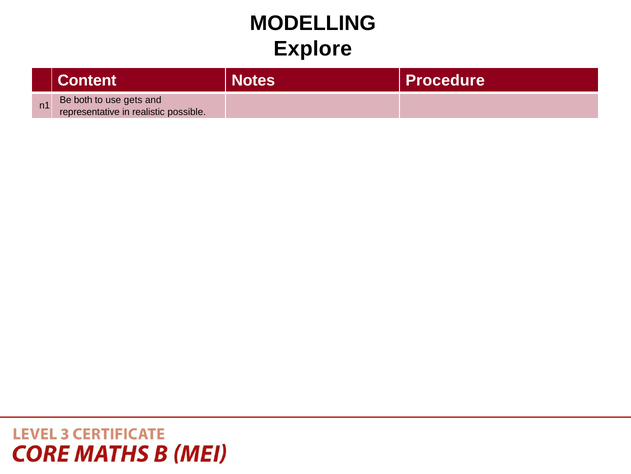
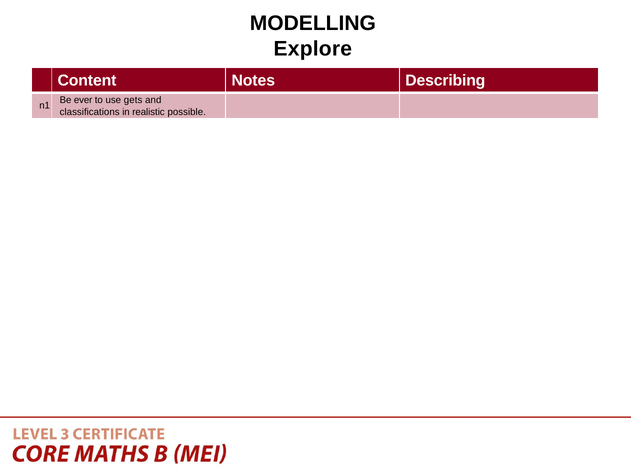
Procedure: Procedure -> Describing (445, 80)
both: both -> ever (83, 100)
representative: representative -> classifications (90, 112)
